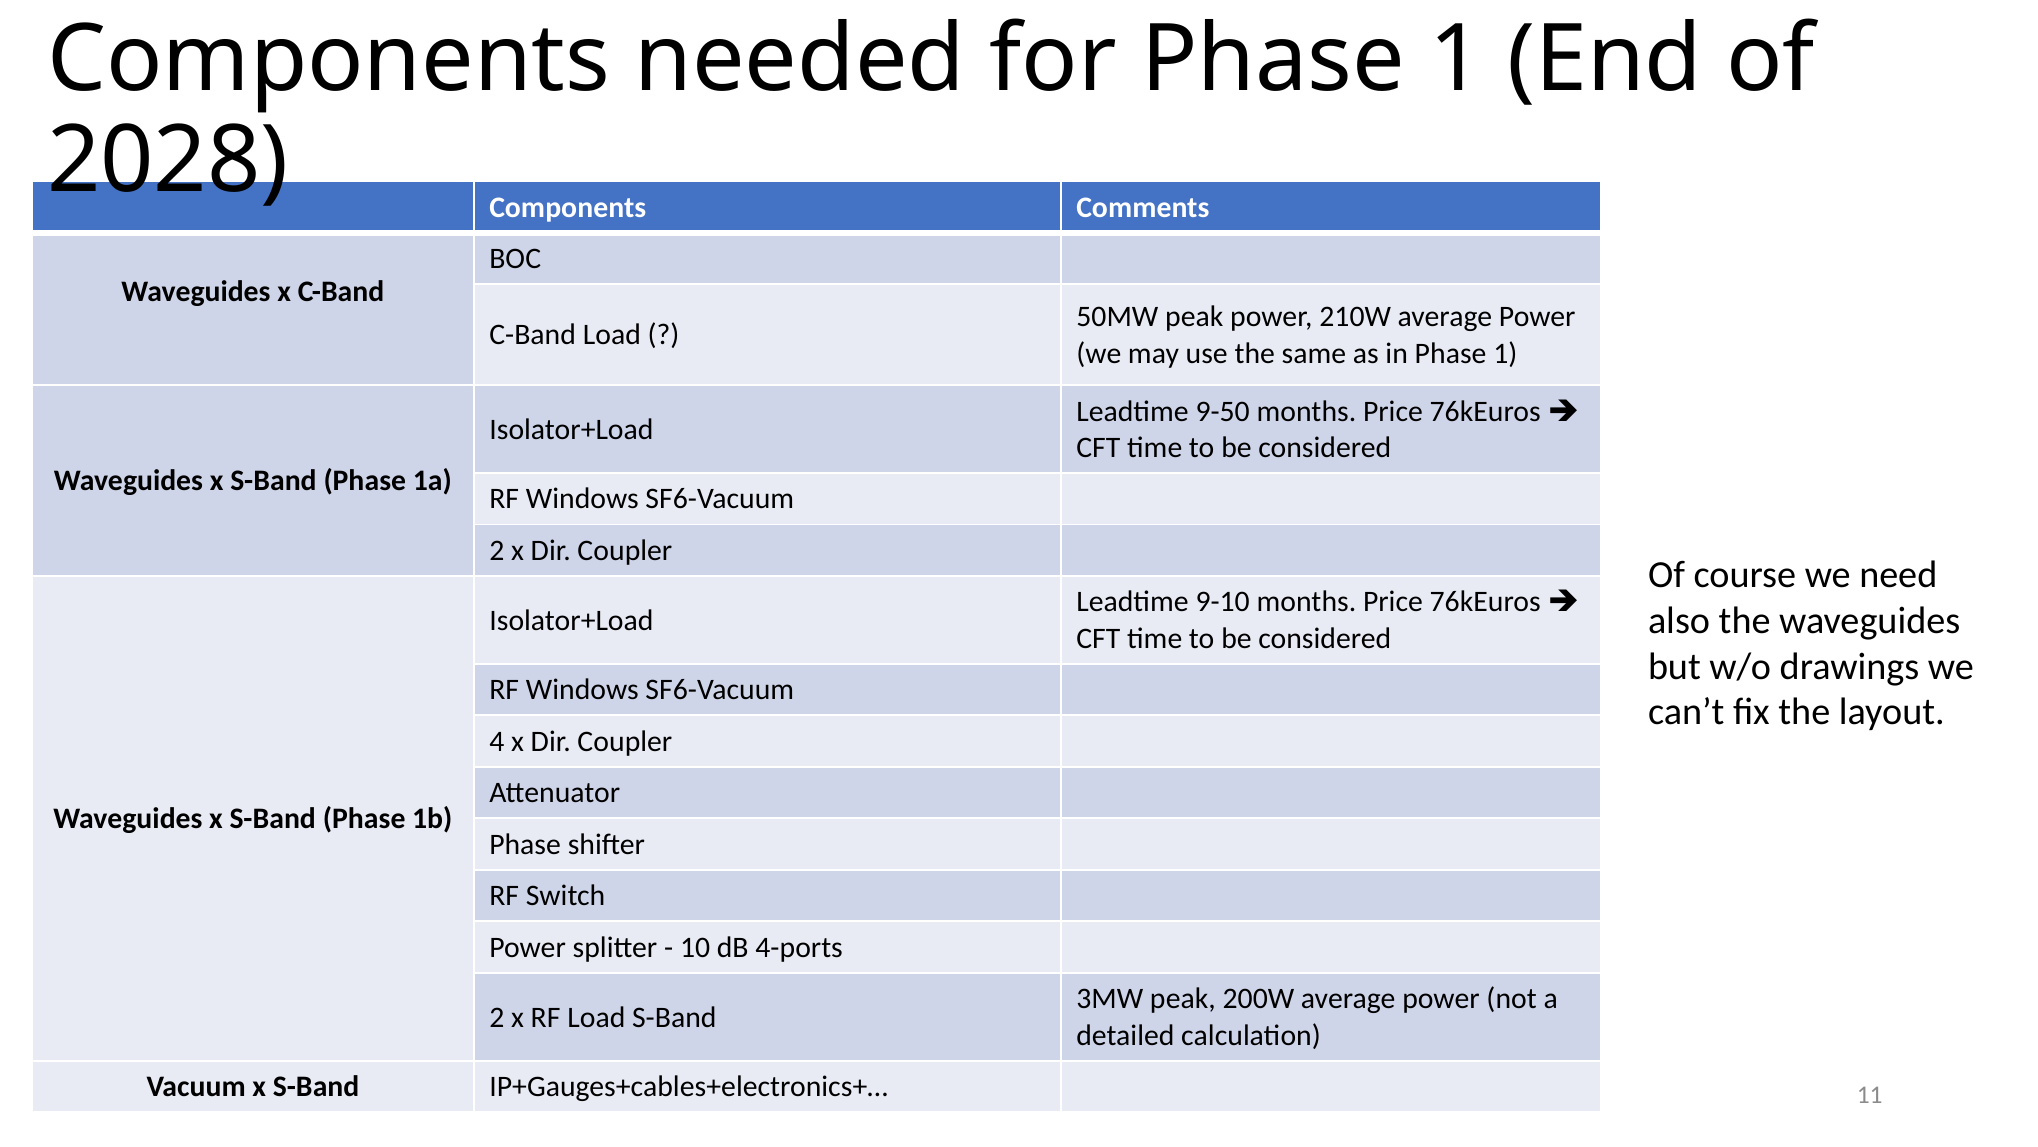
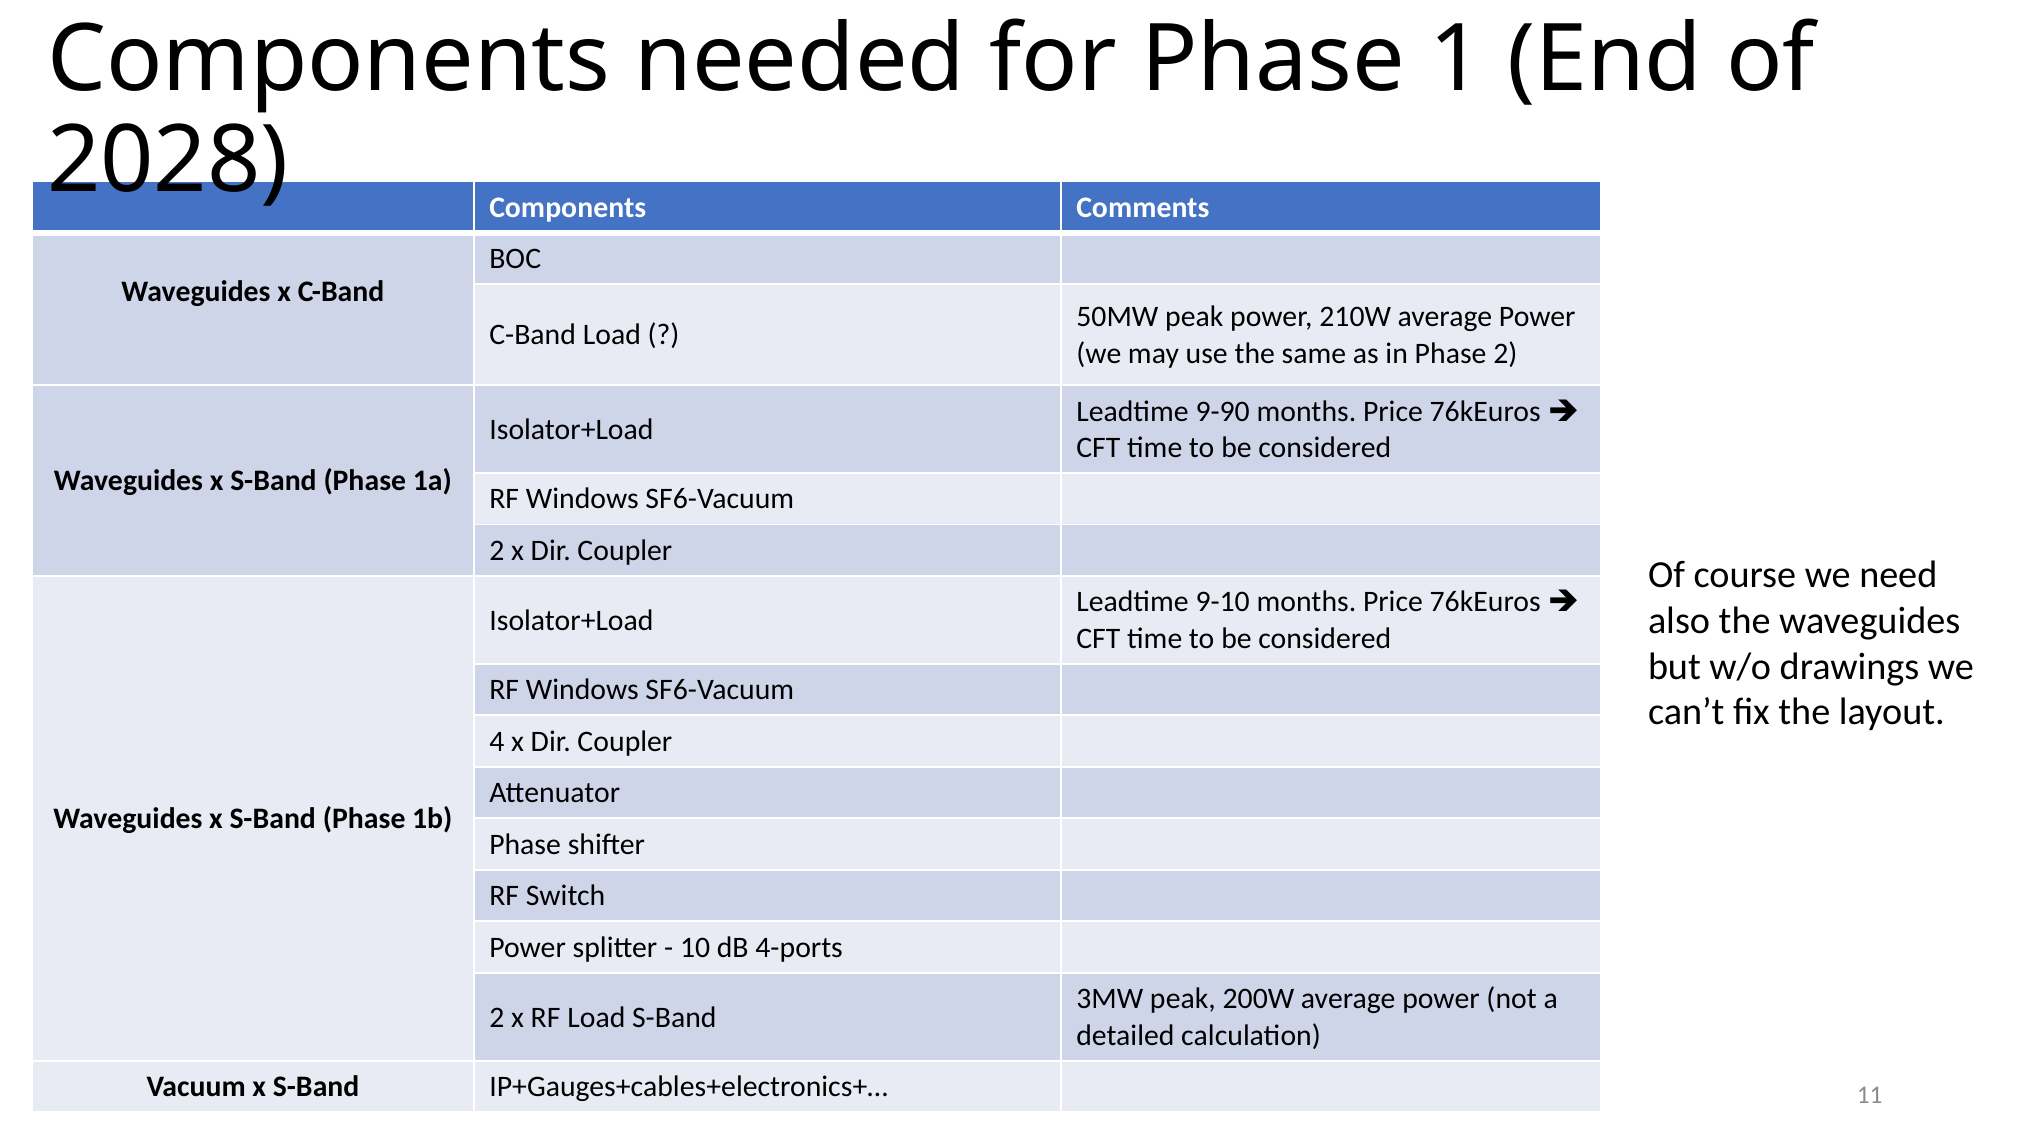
in Phase 1: 1 -> 2 (1505, 353)
9-50: 9-50 -> 9-90 (1223, 411)
